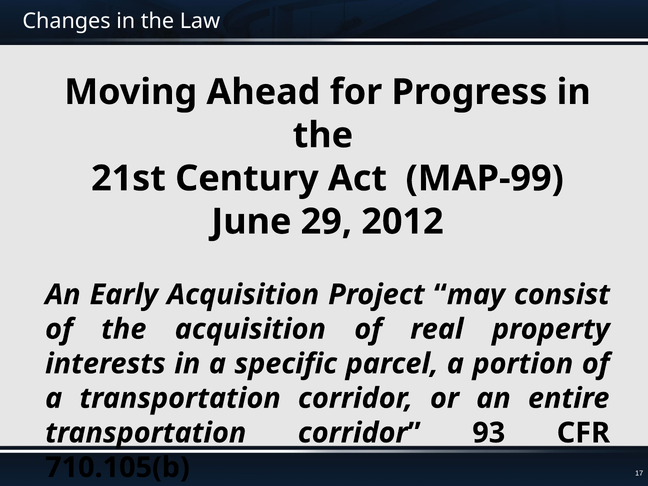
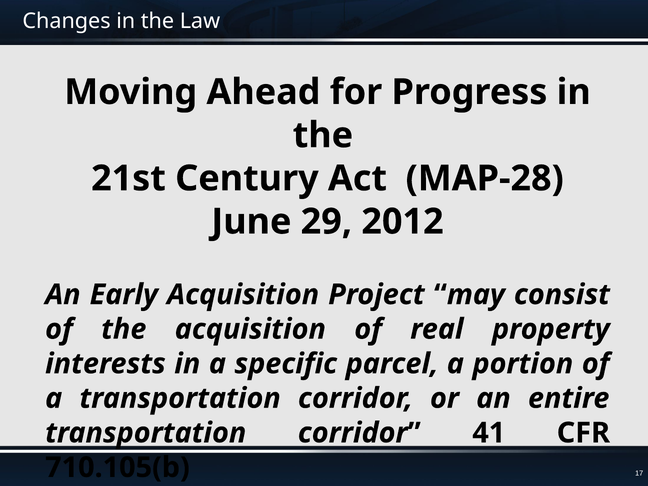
MAP-99: MAP-99 -> MAP-28 (485, 178)
93: 93 -> 41 (489, 433)
